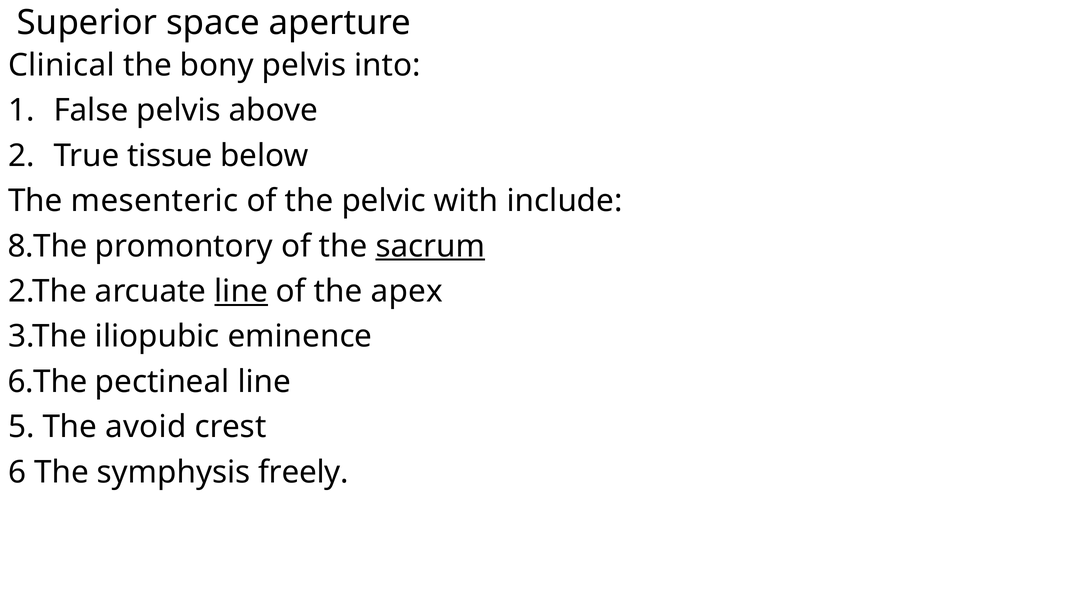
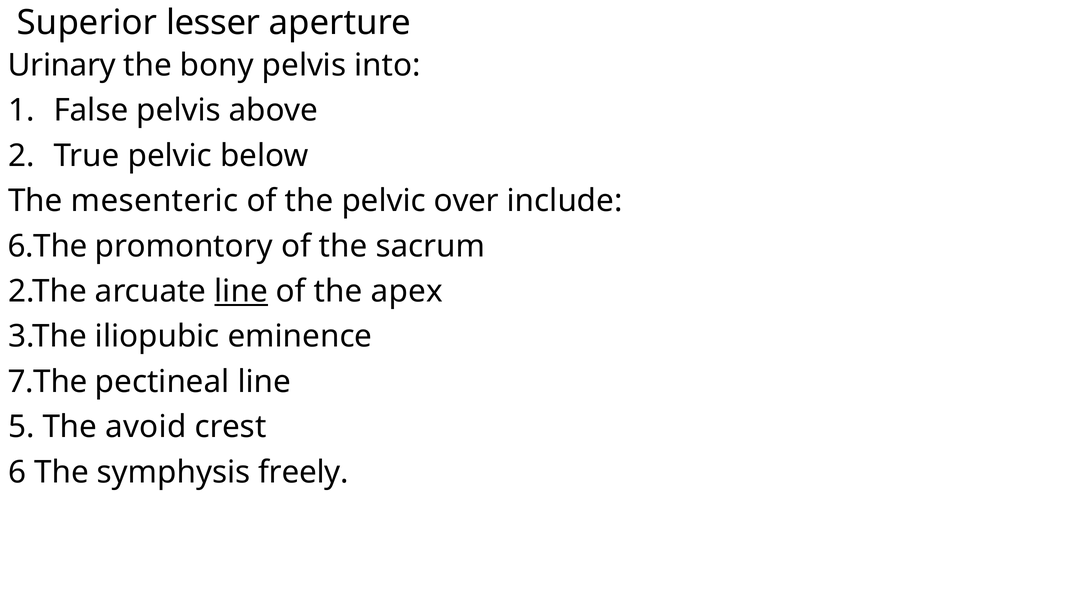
space: space -> lesser (213, 23)
Clinical: Clinical -> Urinary (62, 65)
True tissue: tissue -> pelvic (170, 156)
with: with -> over (466, 201)
8.The: 8.The -> 6.The (48, 246)
sacrum underline: present -> none (430, 246)
6.The: 6.The -> 7.The (48, 382)
